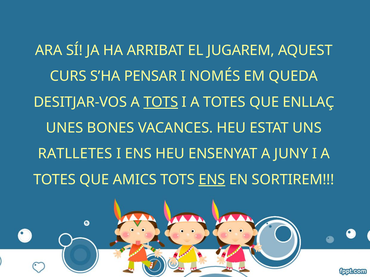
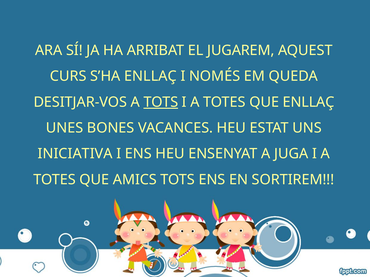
S’HA PENSAR: PENSAR -> ENLLAÇ (150, 76)
RATLLETES: RATLLETES -> INICIATIVA (75, 154)
JUNY: JUNY -> JUGA (291, 154)
ENS underline: present -> none (212, 180)
